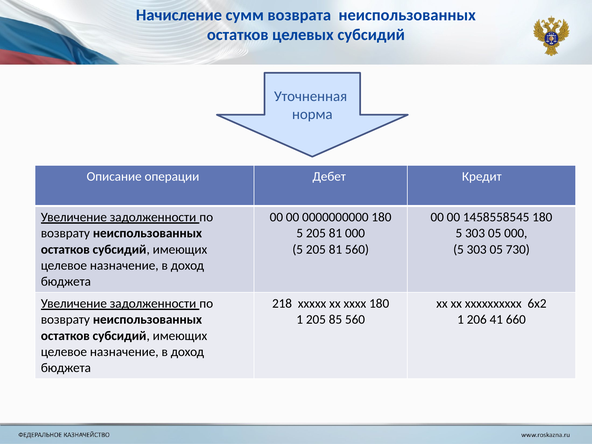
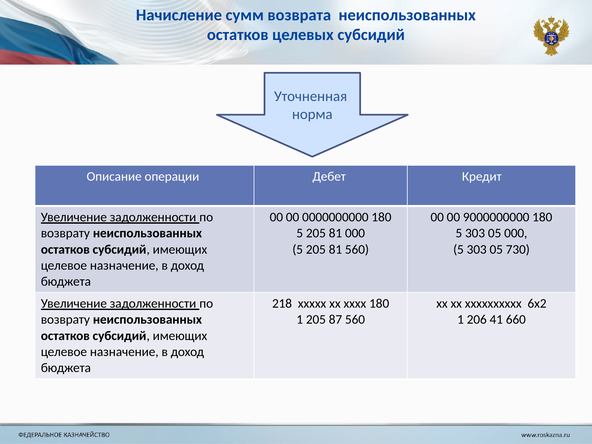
1458558545: 1458558545 -> 9000000000 (496, 217)
85: 85 -> 87 (335, 320)
